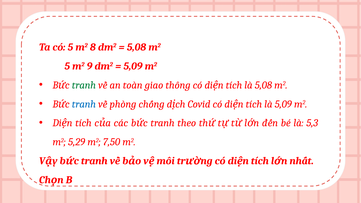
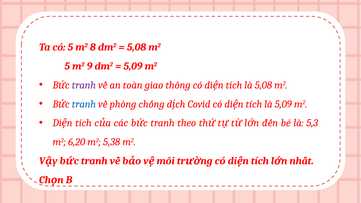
tranh colour: green -> purple (84, 85)
5,29: 5,29 -> 6,20 (77, 142)
7,50: 7,50 -> 5,38 (112, 142)
